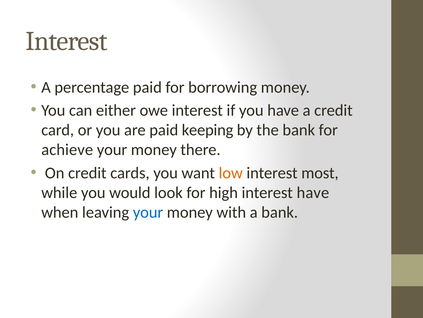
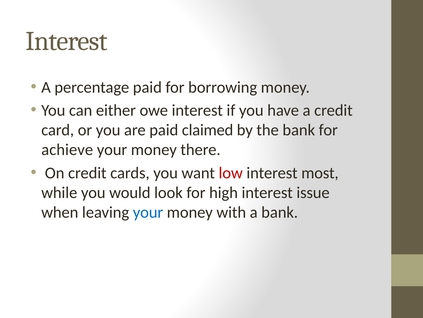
keeping: keeping -> claimed (208, 130)
low colour: orange -> red (231, 173)
interest have: have -> issue (313, 192)
